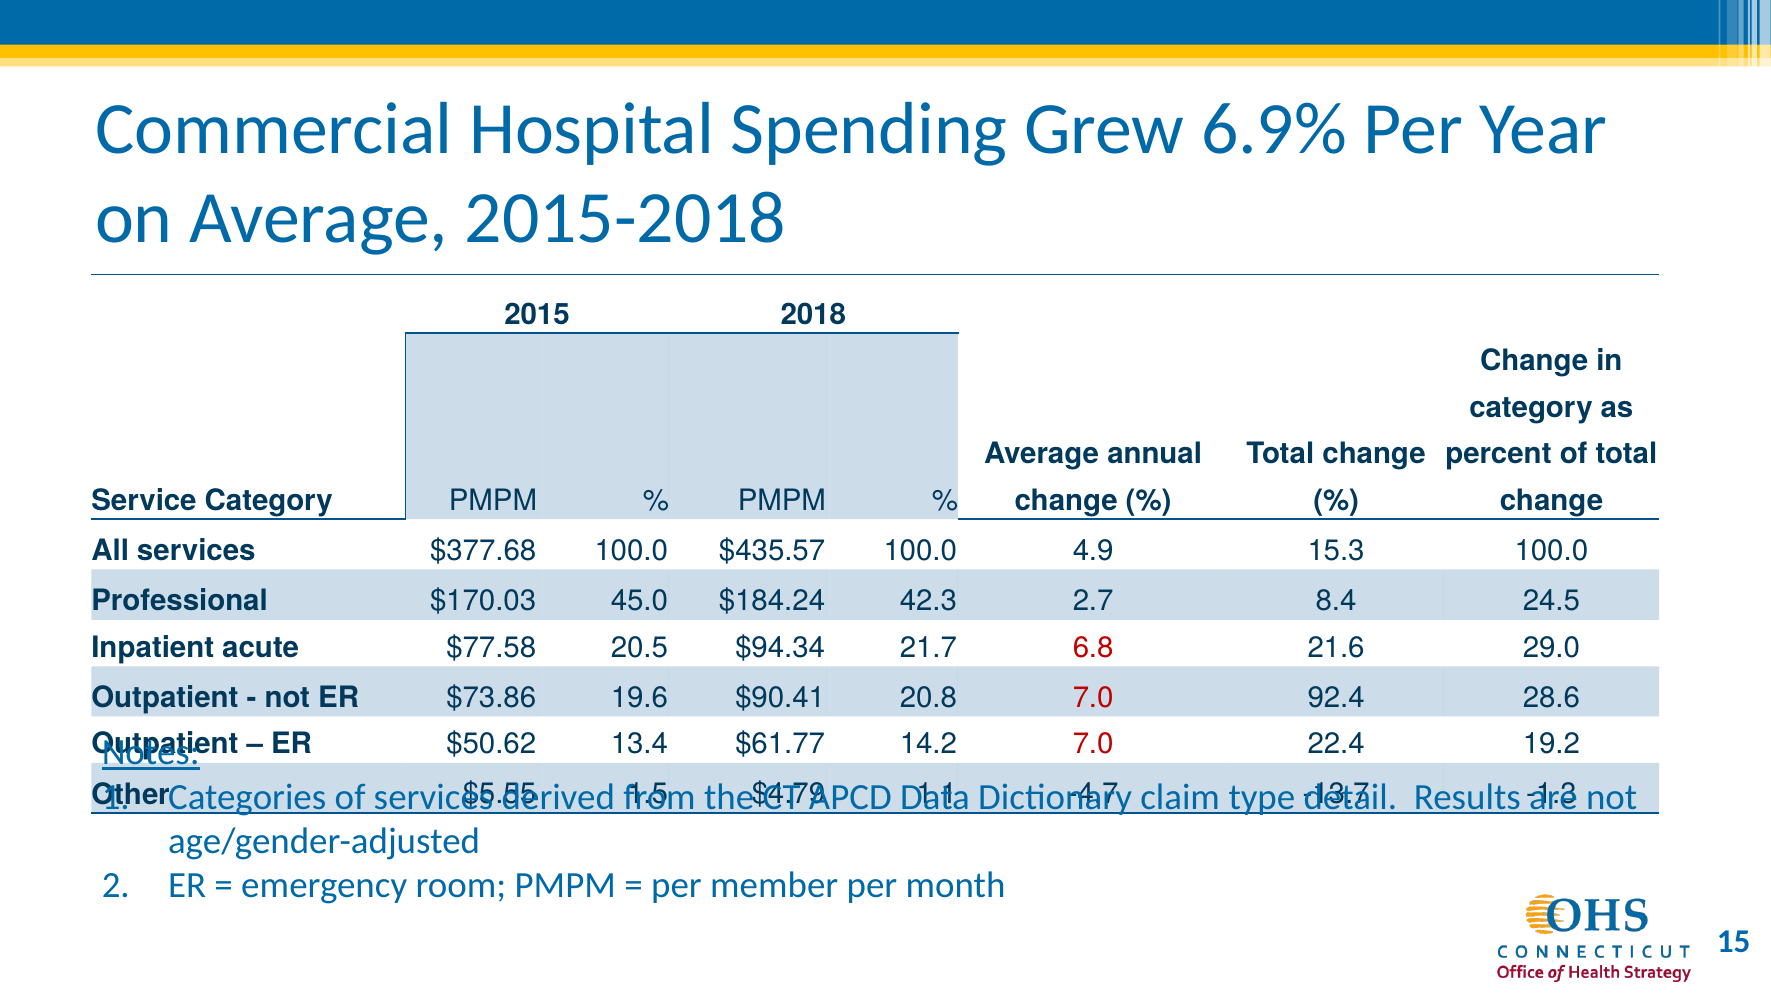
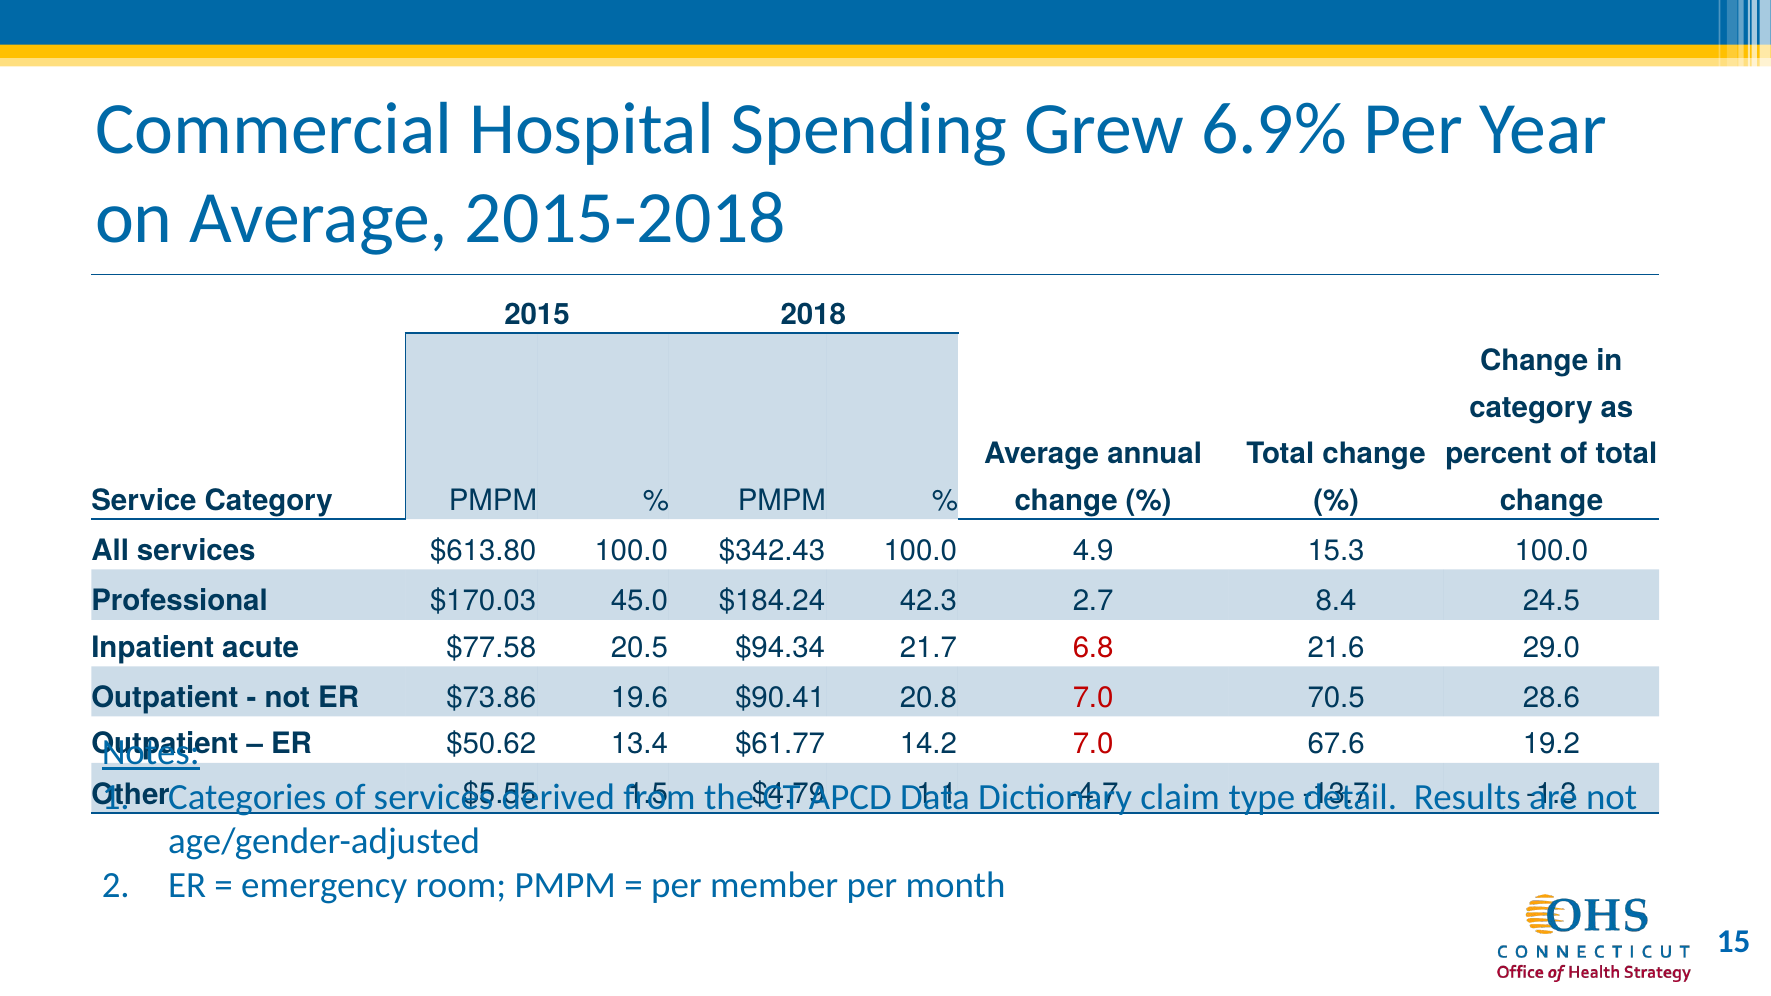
$377.68: $377.68 -> $613.80 (483, 551)
$435.57: $435.57 -> $342.43 (772, 551)
92.4: 92.4 -> 70.5 (1336, 697)
22.4: 22.4 -> 67.6 (1336, 744)
